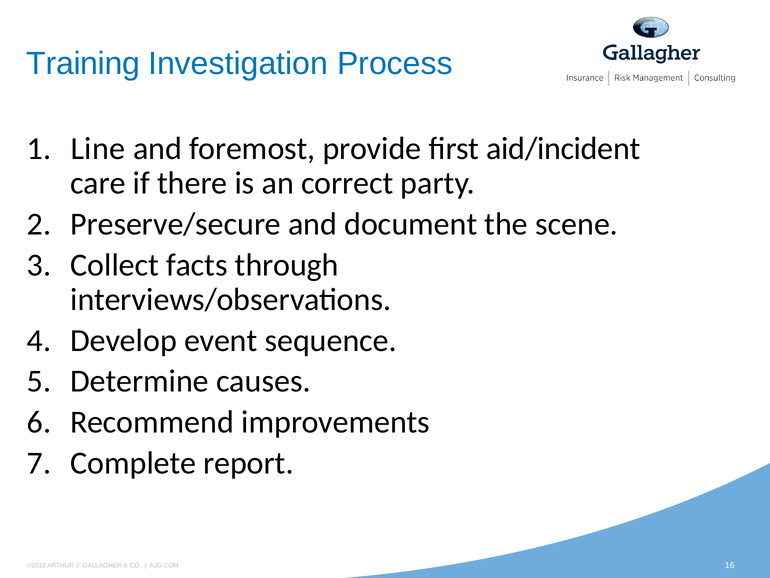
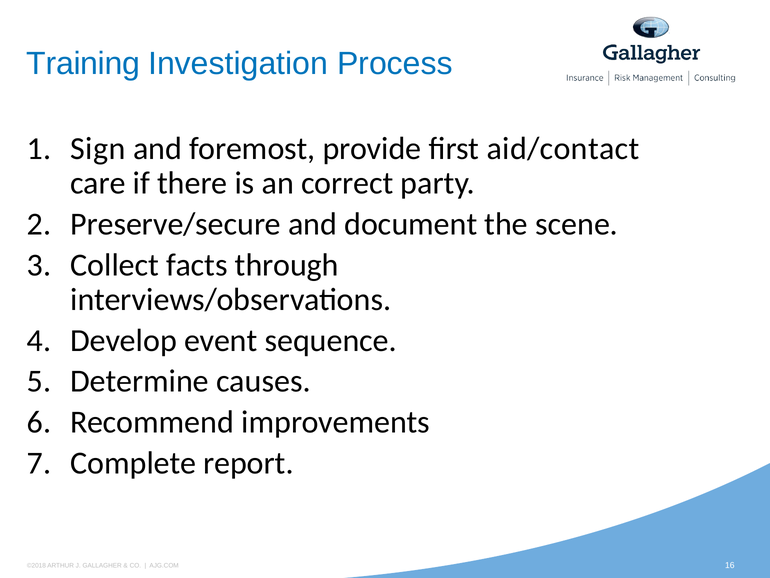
Line: Line -> Sign (98, 149)
aid/incident: aid/incident -> aid/contact (563, 149)
